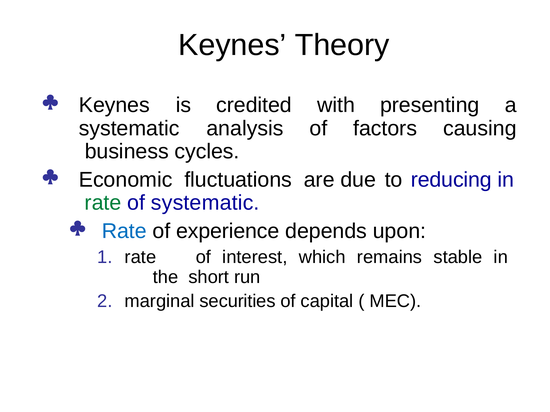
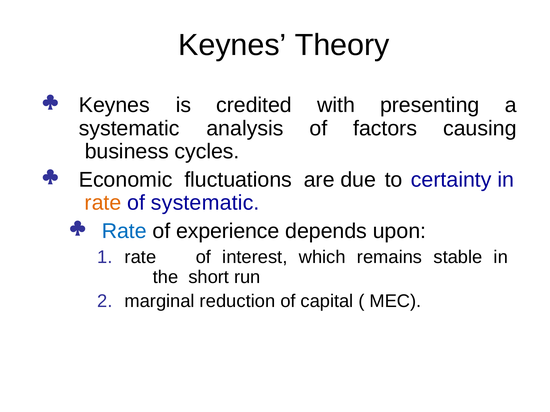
reducing: reducing -> certainty (451, 180)
rate colour: green -> orange (103, 203)
securities: securities -> reduction (237, 301)
